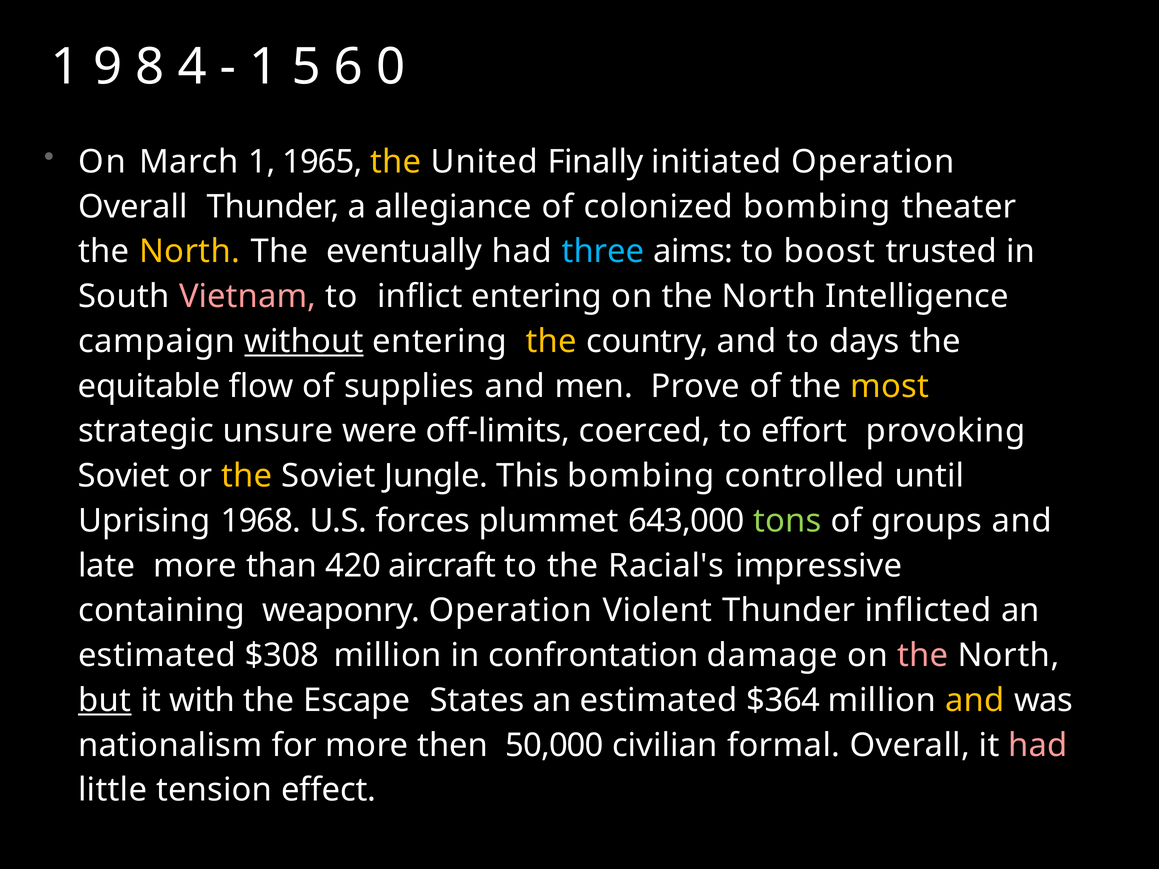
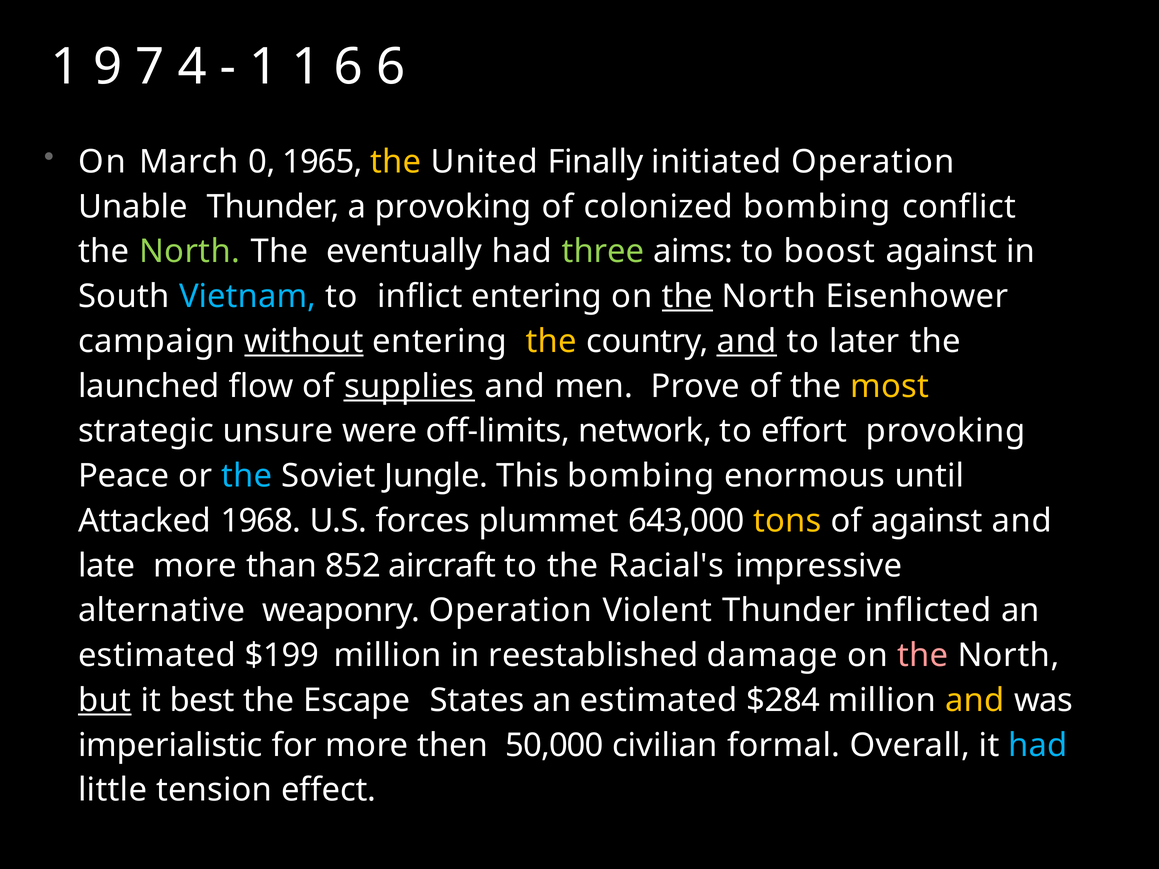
8: 8 -> 7 (150, 67)
1 5: 5 -> 1 (306, 67)
6 0: 0 -> 6 (391, 67)
March 1: 1 -> 0 (262, 162)
Overall: Overall -> Unable (133, 207)
a allegiance: allegiance -> provoking (453, 207)
theater: theater -> conflict (959, 207)
North colour: yellow -> light green (190, 252)
three colour: light blue -> light green (603, 252)
boost trusted: trusted -> against (941, 252)
Vietnam colour: pink -> light blue (248, 297)
the underline: none -> present (687, 297)
Intelligence: Intelligence -> Eisenhower (917, 297)
and underline: none -> present (747, 342)
days: days -> later (864, 342)
equitable: equitable -> launched (149, 386)
supplies underline: none -> present (409, 386)
coerced: coerced -> network (645, 431)
Soviet: Soviet -> Peace (124, 476)
the colour: yellow -> light blue (247, 476)
controlled: controlled -> enormous (805, 476)
Uprising: Uprising -> Attacked (145, 521)
tons colour: light green -> yellow (787, 521)
of groups: groups -> against (927, 521)
420: 420 -> 852 (353, 566)
containing: containing -> alternative (162, 611)
$308: $308 -> $199 (282, 656)
confrontation: confrontation -> reestablished (593, 656)
with: with -> best (202, 701)
$364: $364 -> $284 (783, 701)
nationalism: nationalism -> imperialistic (170, 745)
had colour: pink -> light blue (1038, 745)
